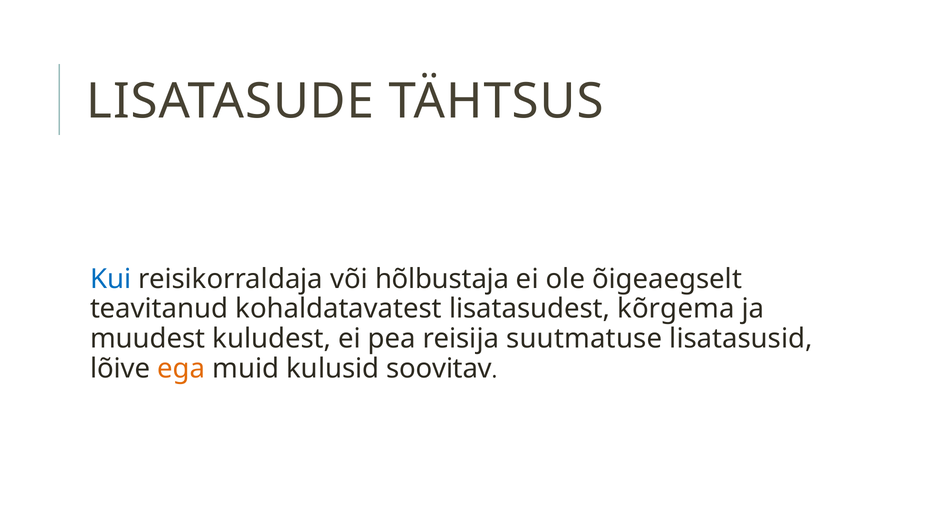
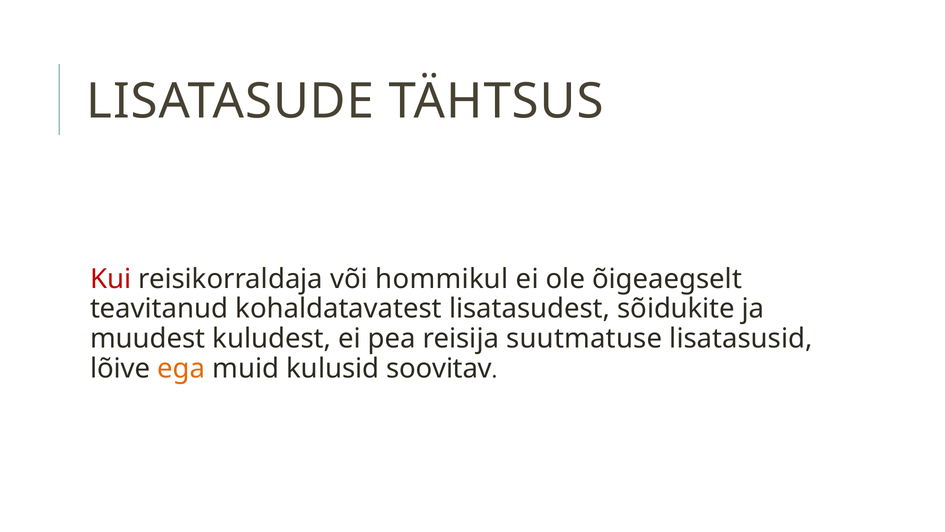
Kui colour: blue -> red (111, 279)
hõlbustaja: hõlbustaja -> hommikul (442, 279)
kõrgema: kõrgema -> sõidukite (676, 309)
